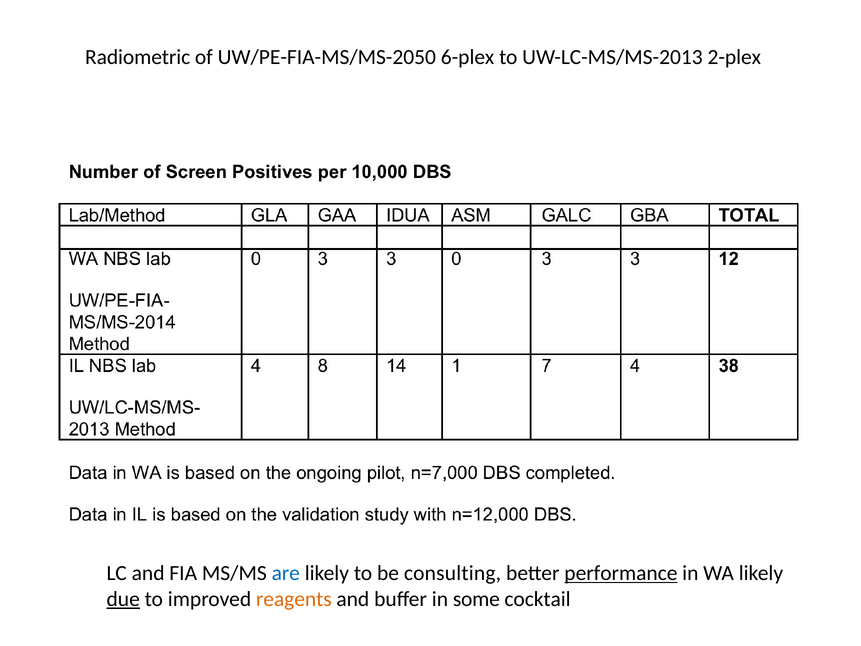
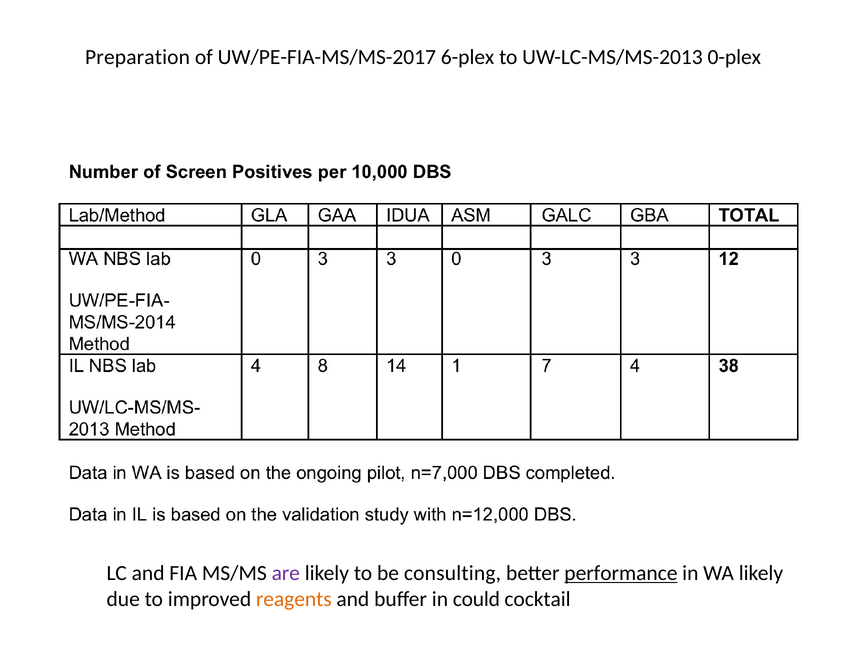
Radiometric: Radiometric -> Preparation (138, 57)
UW/PE-FIA-MS/MS-2050: UW/PE-FIA-MS/MS-2050 -> UW/PE-FIA-MS/MS-2017 (327, 57)
2-plex: 2-plex -> 0-plex (734, 57)
are colour: blue -> purple (286, 573)
due underline: present -> none (123, 599)
some: some -> could (476, 599)
